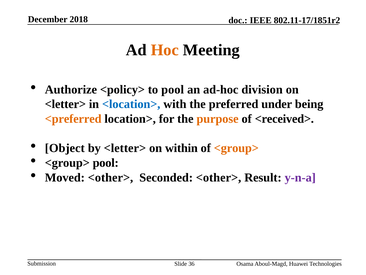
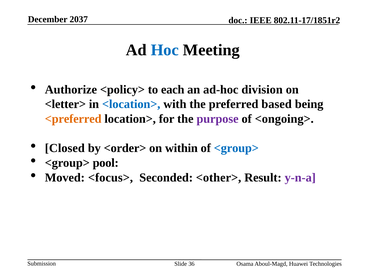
2018: 2018 -> 2037 (79, 19)
Hoc colour: orange -> blue (165, 50)
to pool: pool -> each (173, 89)
under: under -> based (277, 104)
purpose colour: orange -> purple (218, 119)
<received>: <received> -> <ongoing> (284, 119)
Object: Object -> Closed (65, 148)
by <letter>: <letter> -> <order> (125, 148)
<group> colour: orange -> blue (236, 148)
Moved <other>: <other> -> <focus> (110, 177)
